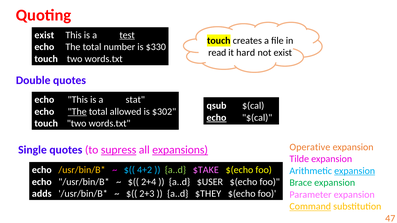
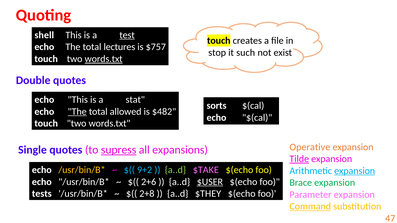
exist: exist -> shell (44, 35)
number: number -> lectures (119, 47)
$330: $330 -> $757 (156, 47)
read: read -> stop (217, 53)
hard: hard -> such (246, 53)
words.txt underline: none -> present (104, 59)
qsub: qsub -> sorts (217, 106)
$302: $302 -> $482 (164, 112)
echo underline: present -> none (217, 118)
expansions underline: present -> none (180, 150)
Tilde underline: none -> present (299, 159)
4+2: 4+2 -> 9+2 (145, 170)
2+4: 2+4 -> 2+6 (149, 182)
$USER underline: none -> present (210, 182)
adds: adds -> tests (42, 194)
2+3: 2+3 -> 2+8 (147, 194)
